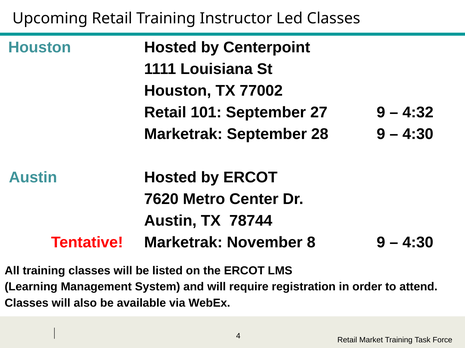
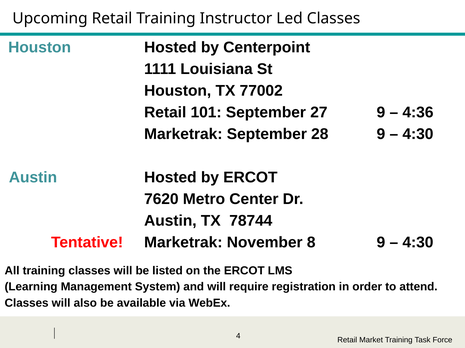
4:32: 4:32 -> 4:36 (418, 113)
